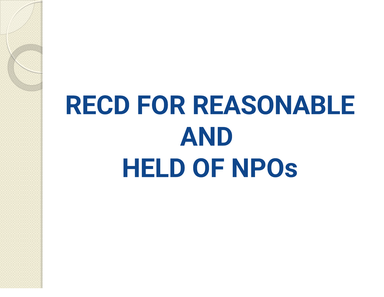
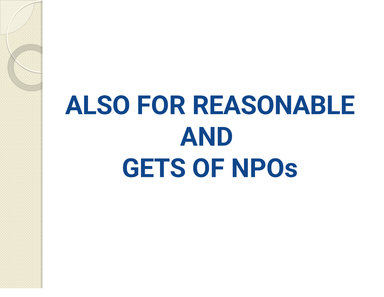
RECD: RECD -> ALSO (98, 105)
HELD: HELD -> GETS (154, 168)
